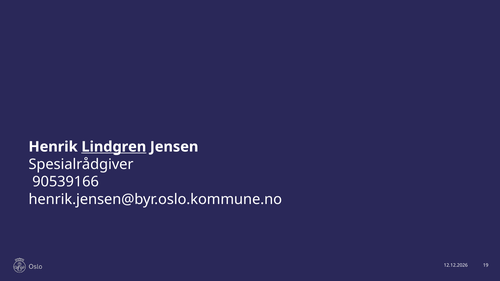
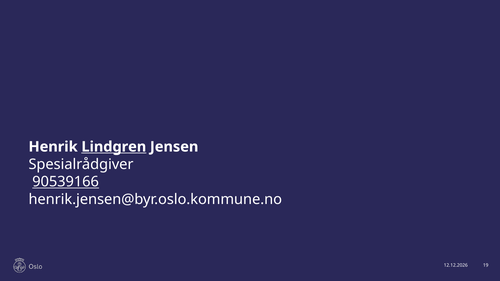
90539166 underline: none -> present (66, 182)
